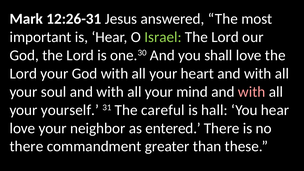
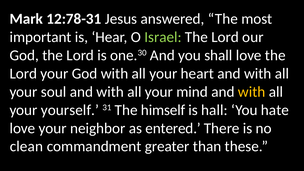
12:26-31: 12:26-31 -> 12:78-31 (74, 19)
with colour: pink -> yellow (252, 92)
careful: careful -> himself (163, 110)
You hear: hear -> hate (275, 110)
there: there -> clean (26, 146)
